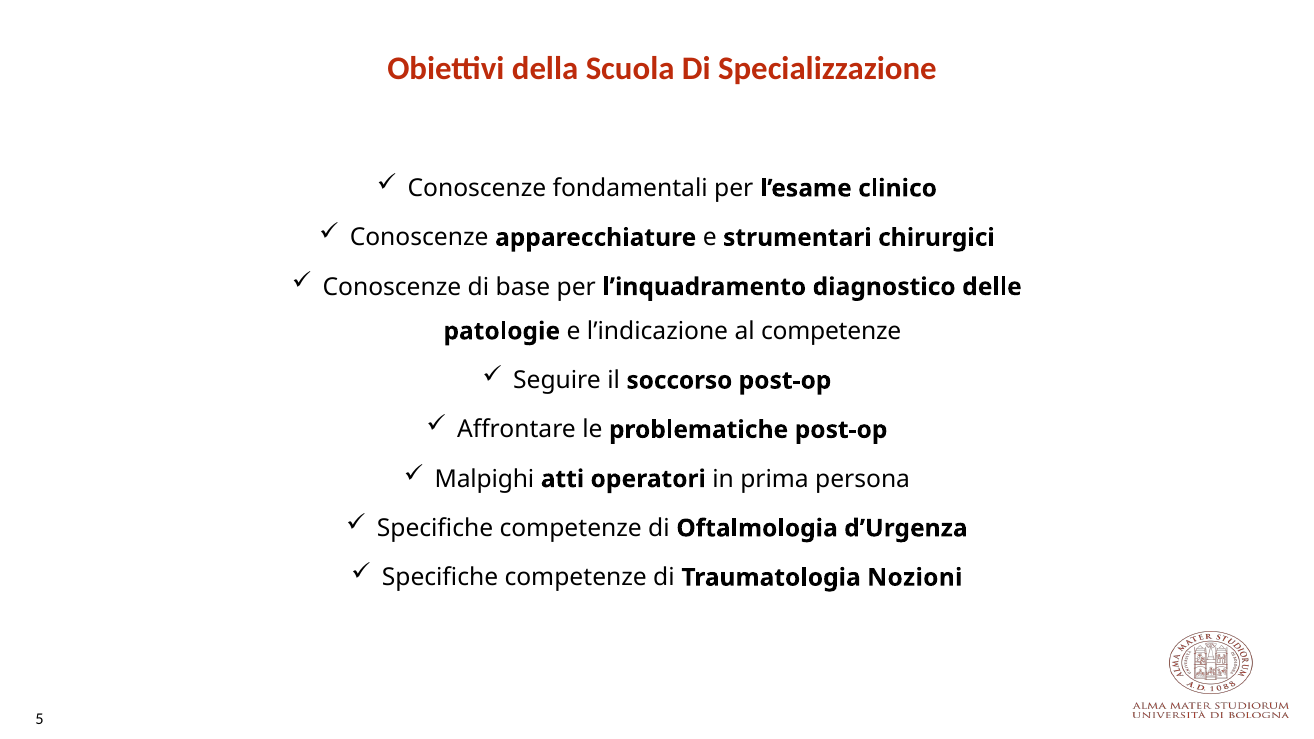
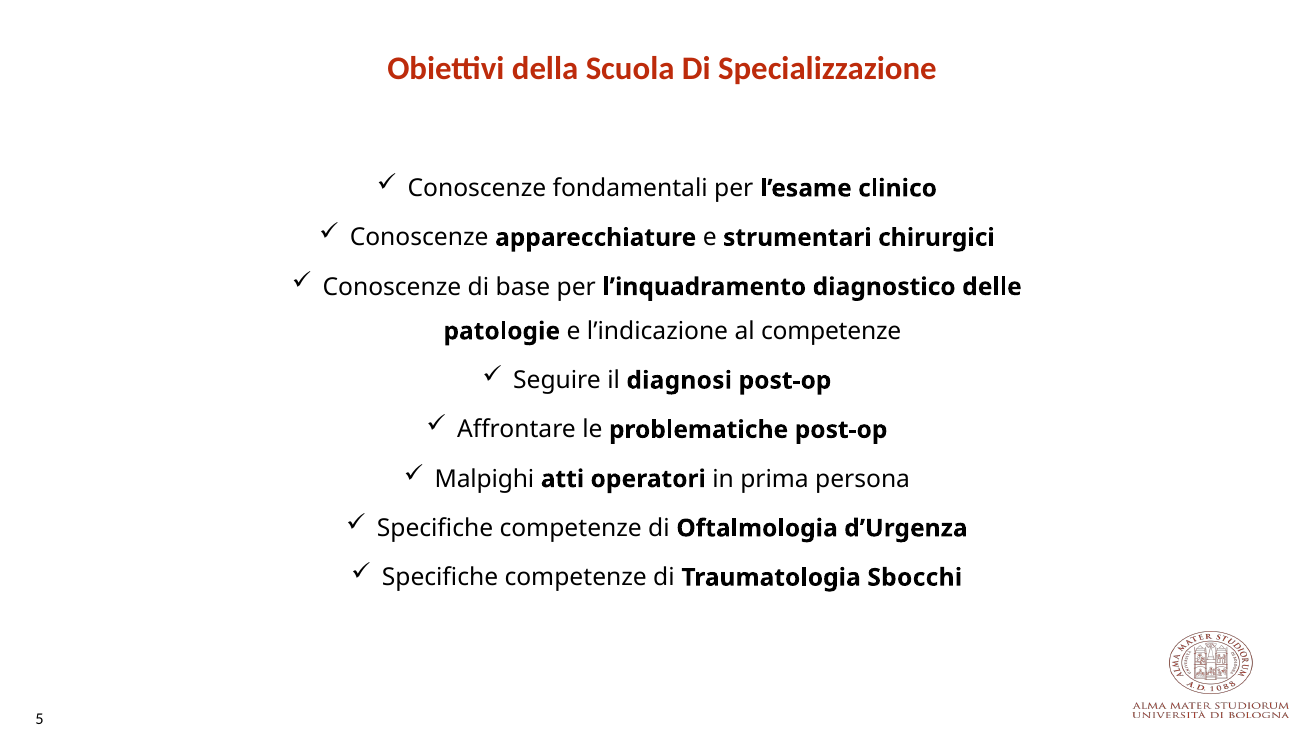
soccorso: soccorso -> diagnosi (679, 381)
Nozioni: Nozioni -> Sbocchi (915, 578)
